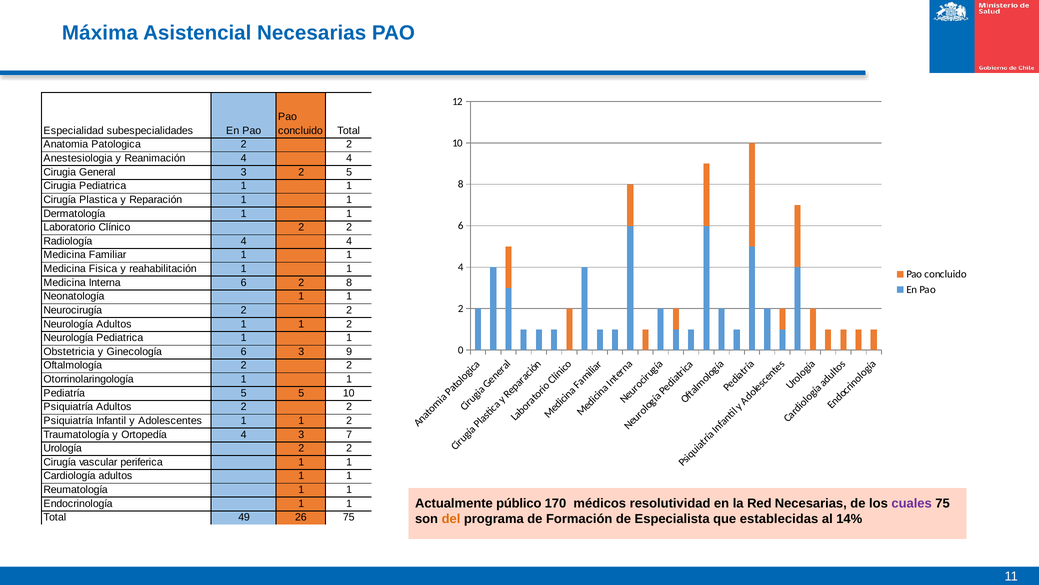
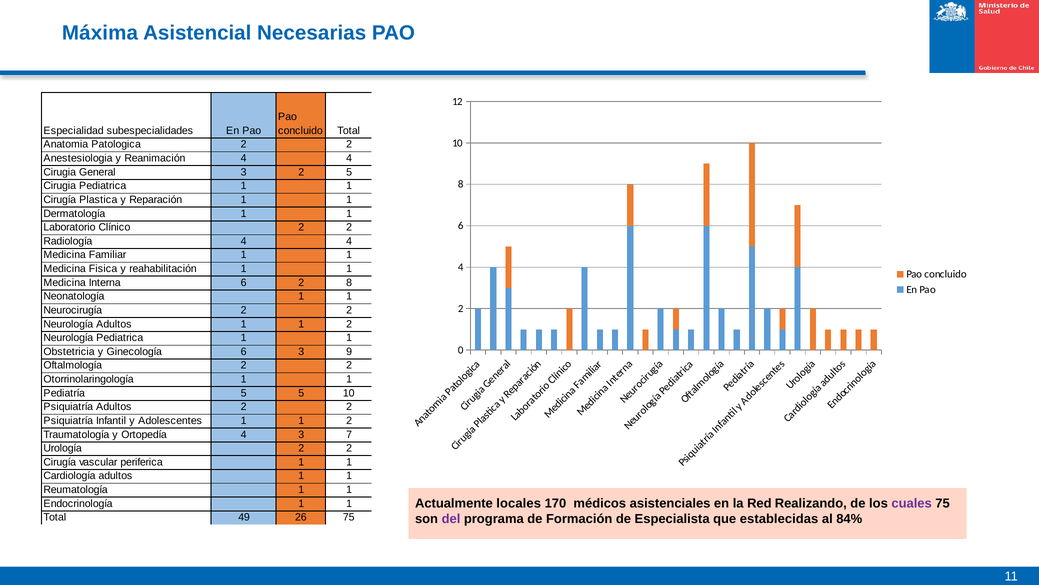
público: público -> locales (519, 503)
resolutividad: resolutividad -> asistenciales (670, 503)
Red Necesarias: Necesarias -> Realizando (811, 503)
del colour: orange -> purple (451, 518)
14%: 14% -> 84% (849, 518)
